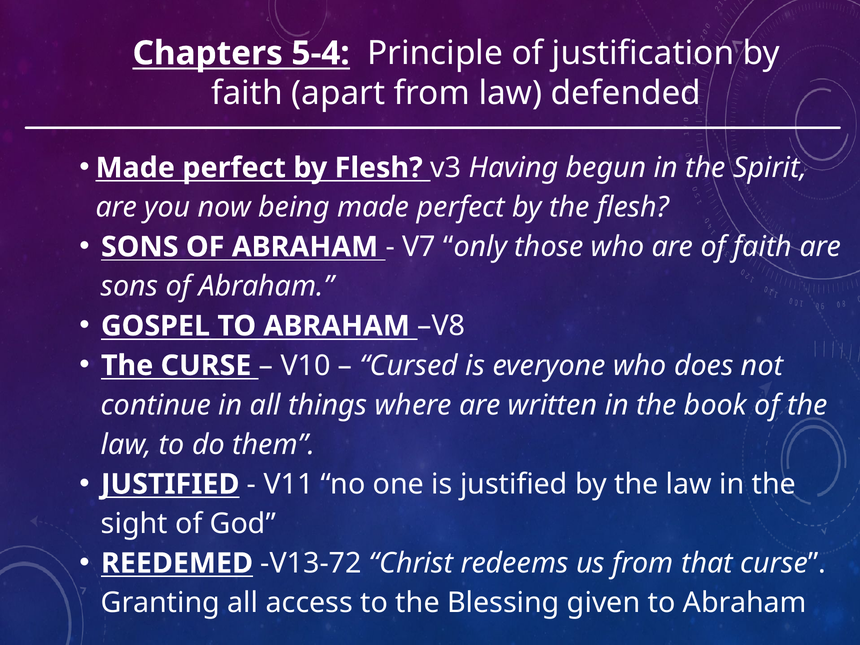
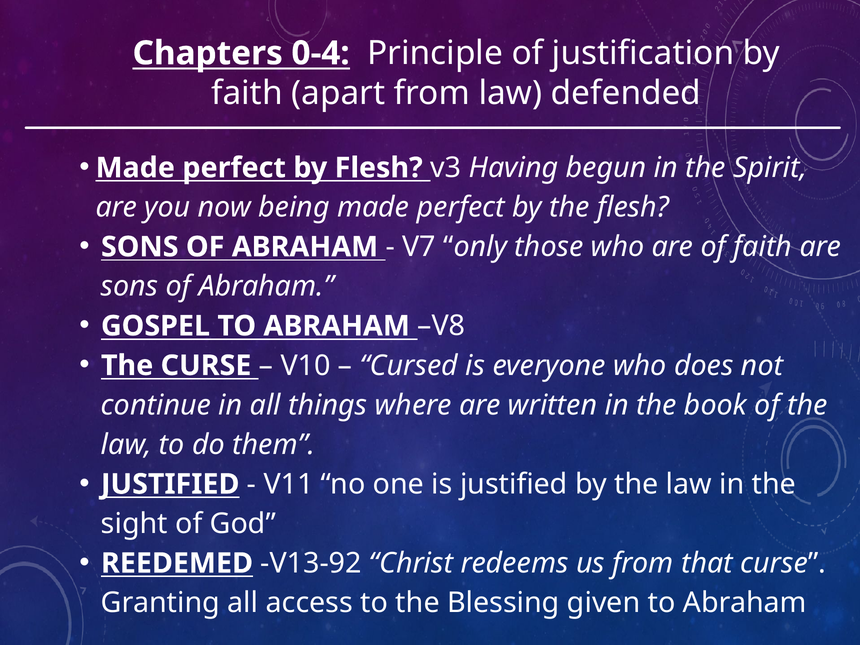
5-4: 5-4 -> 0-4 (321, 53)
V13-72: V13-72 -> V13-92 (311, 563)
